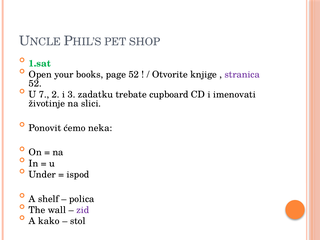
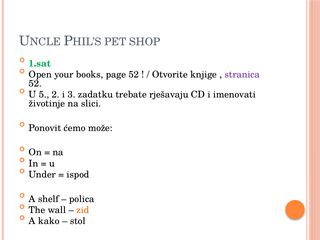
7: 7 -> 5 (44, 95)
cupboard: cupboard -> rješavaju (169, 95)
neka: neka -> može (100, 128)
zid colour: purple -> orange (83, 210)
